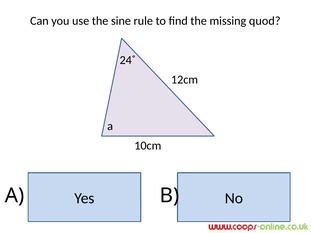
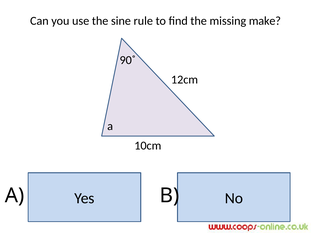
quod: quod -> make (265, 21)
24˚: 24˚ -> 90˚ (128, 60)
